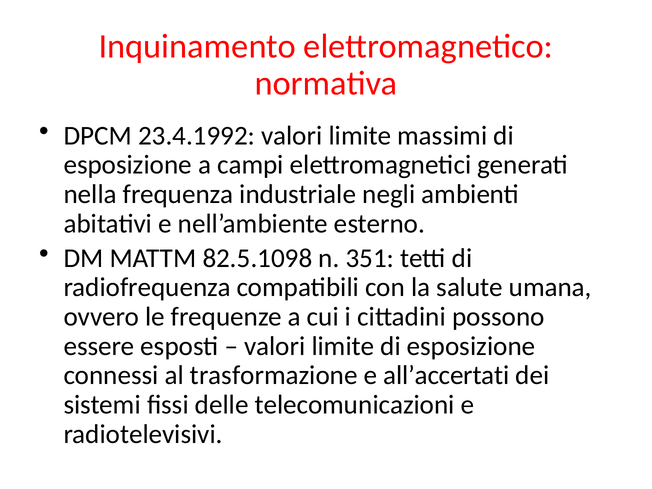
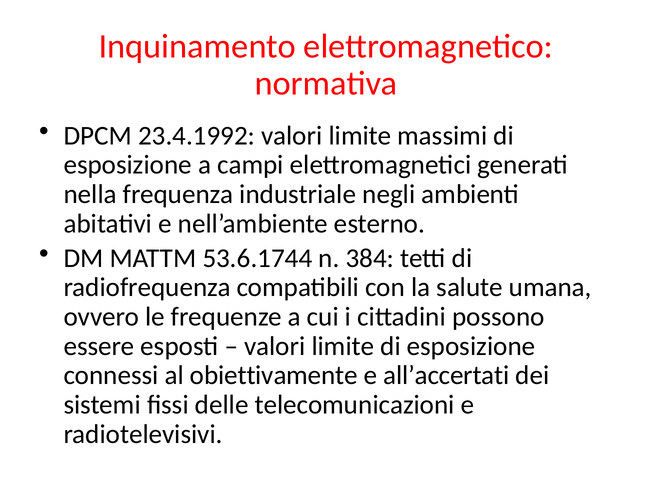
82.5.1098: 82.5.1098 -> 53.6.1744 (257, 258)
351: 351 -> 384 (370, 258)
trasformazione: trasformazione -> obiettivamente (274, 375)
